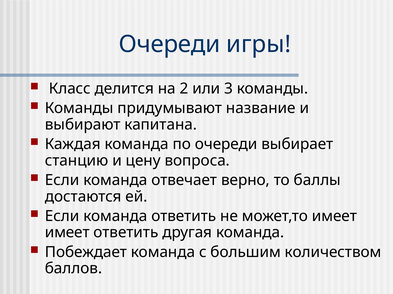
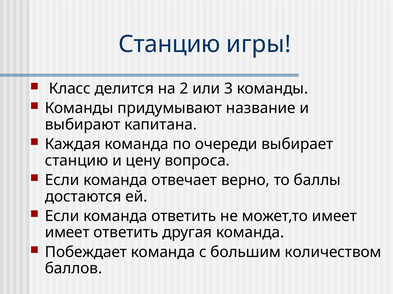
Очереди: Очереди -> Станцию (169, 44)
